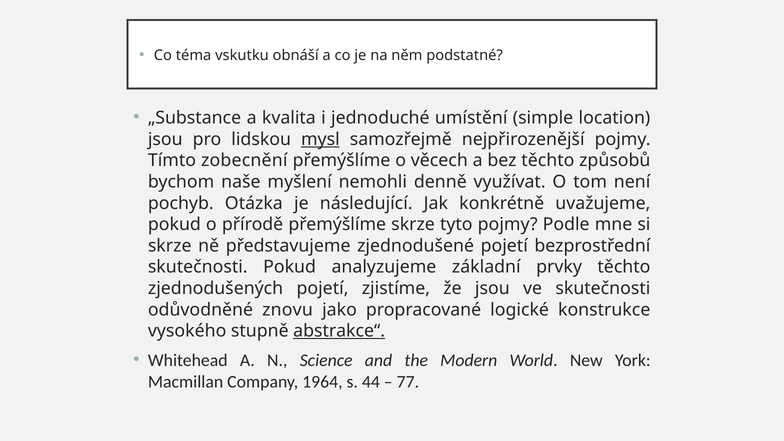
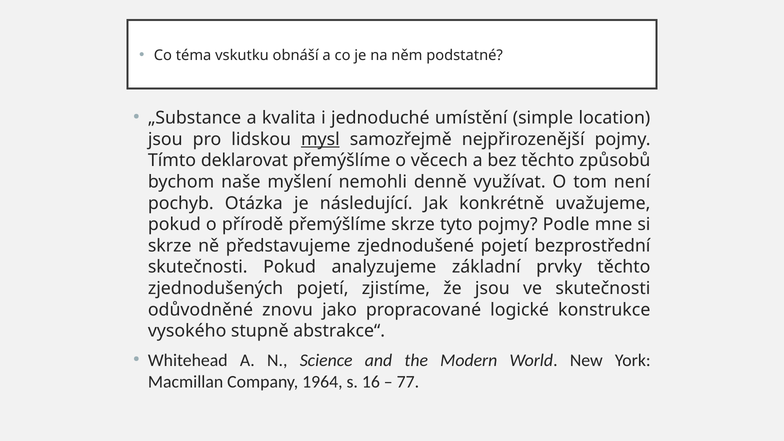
zobecnění: zobecnění -> deklarovat (244, 161)
abstrakce“ underline: present -> none (339, 331)
44: 44 -> 16 (371, 382)
